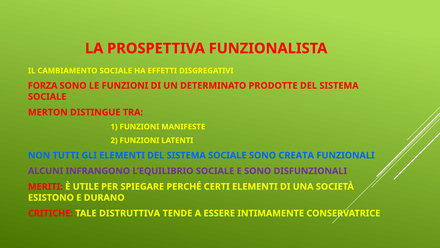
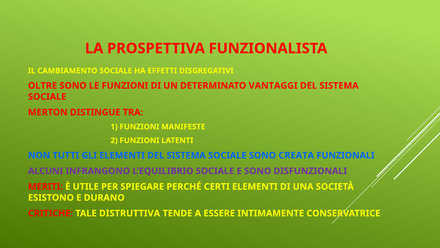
FORZA: FORZA -> OLTRE (43, 86)
PRODOTTE: PRODOTTE -> VANTAGGI (273, 86)
